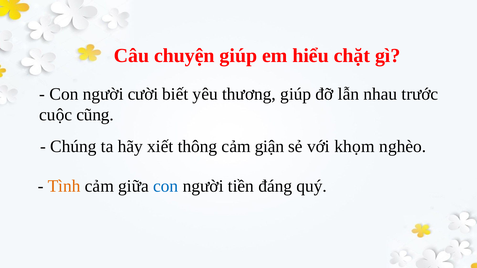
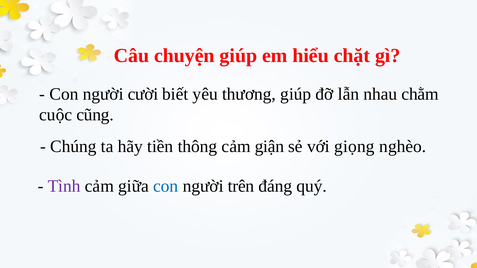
trước: trước -> chằm (420, 94)
xiết: xiết -> tiền (160, 147)
khọm: khọm -> giọng (354, 147)
Tình colour: orange -> purple (64, 186)
tiền: tiền -> trên (241, 186)
